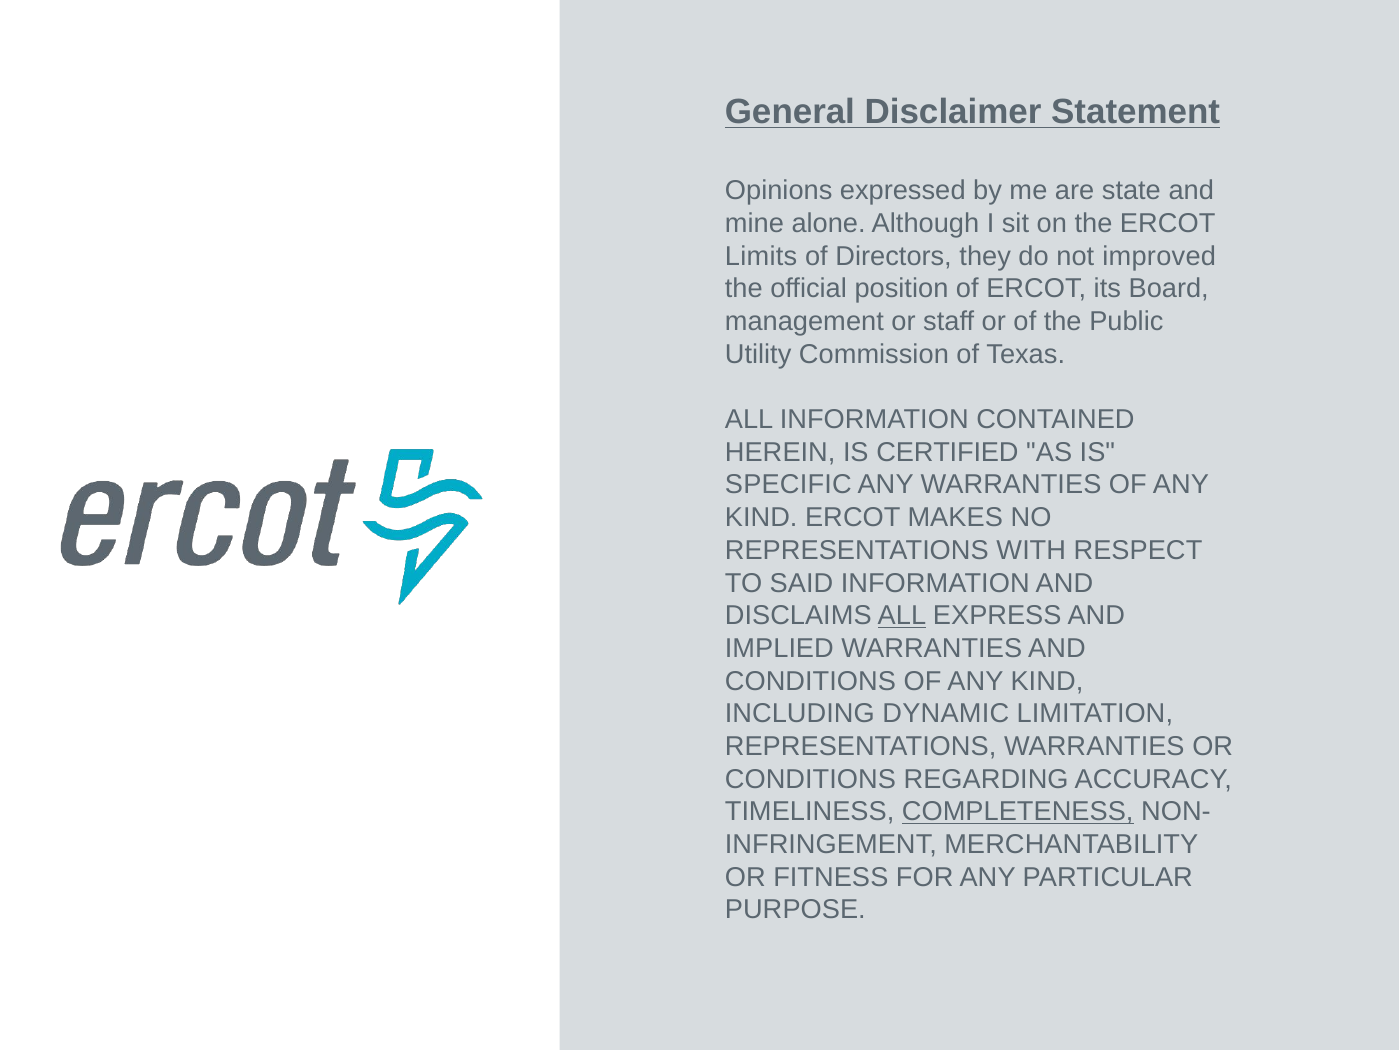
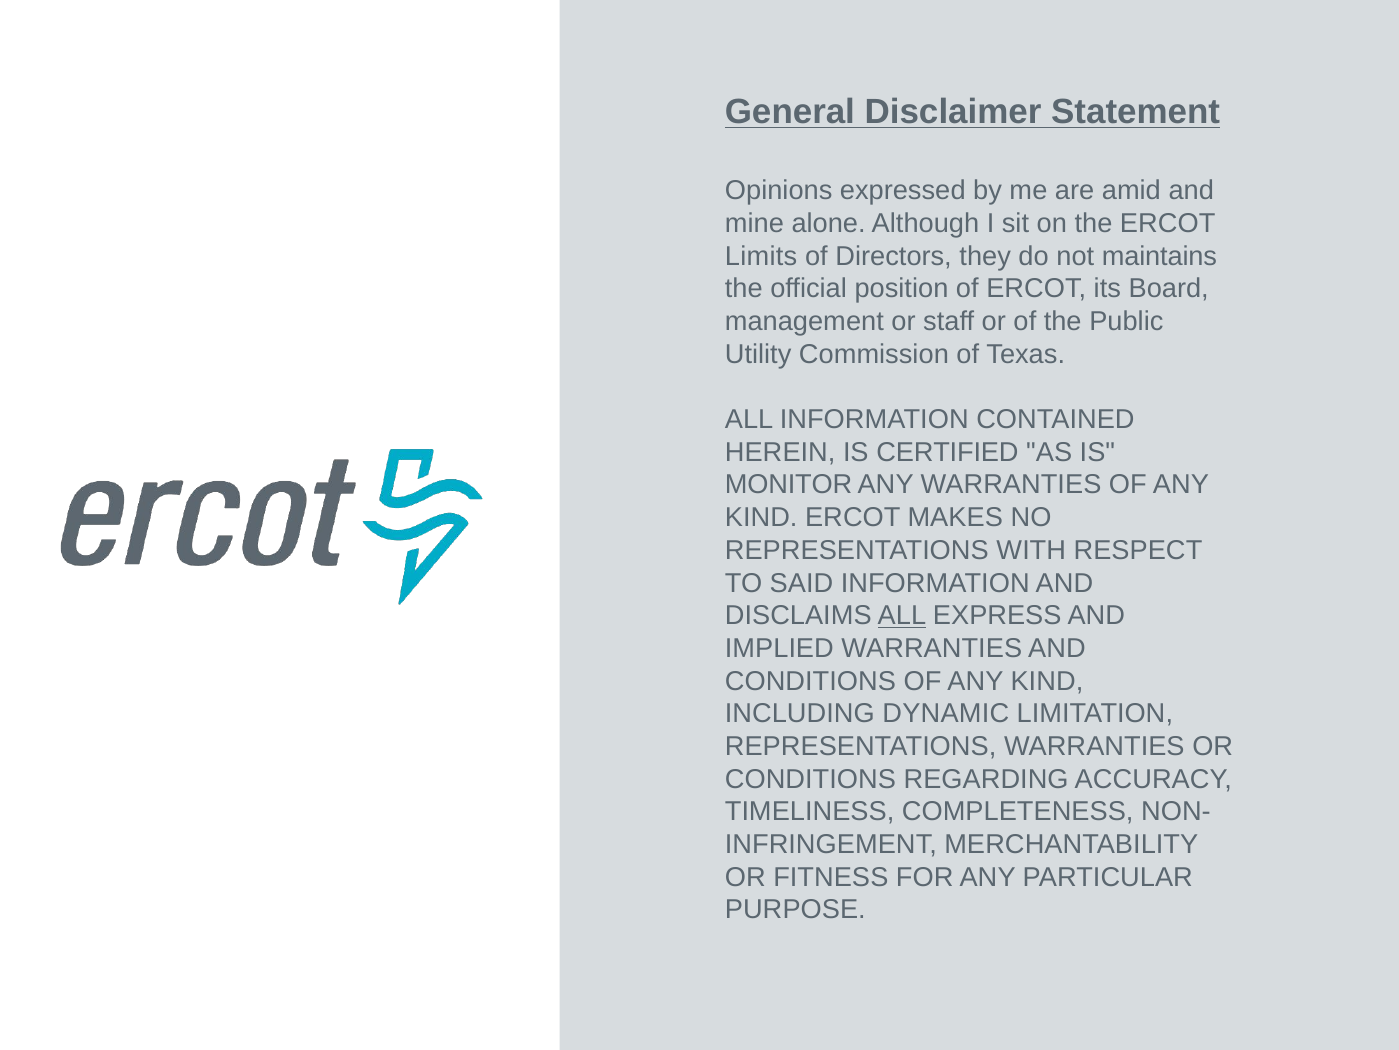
state: state -> amid (1131, 191)
improved: improved -> maintains (1159, 256)
SPECIFIC: SPECIFIC -> MONITOR (789, 485)
COMPLETENESS underline: present -> none (1018, 811)
